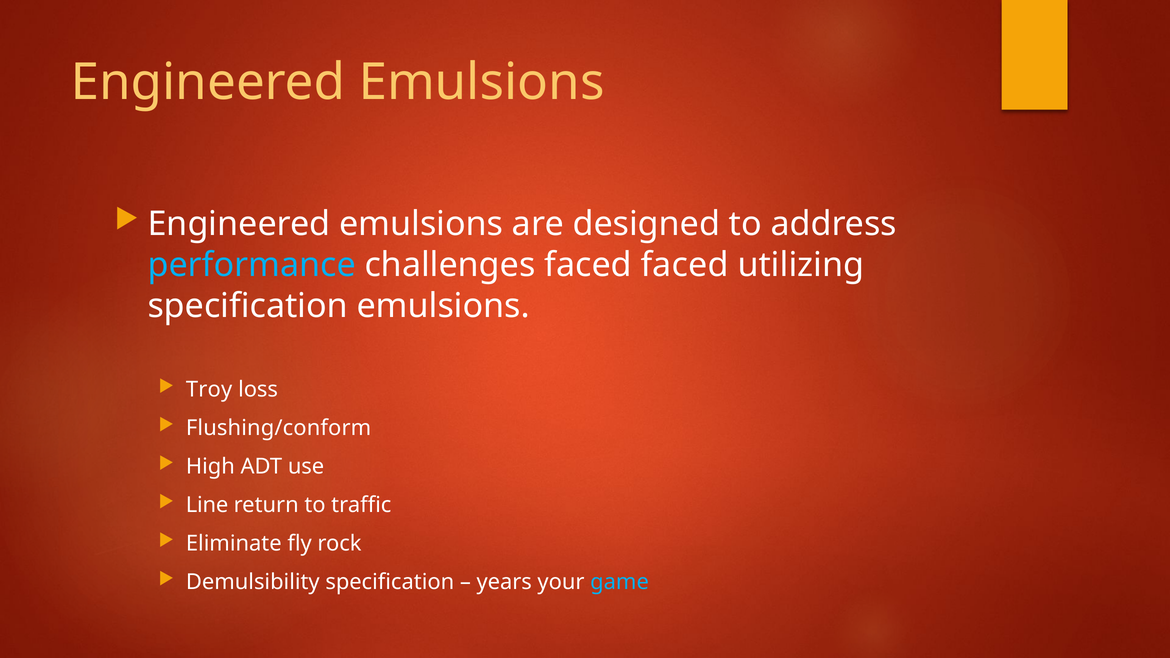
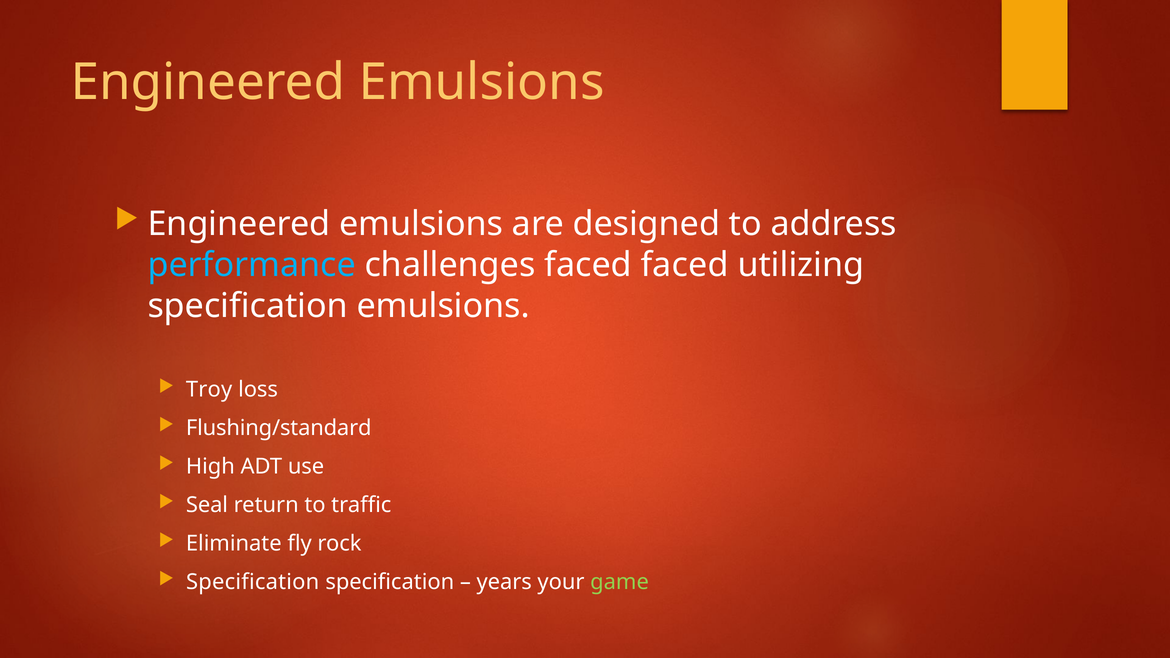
Flushing/conform: Flushing/conform -> Flushing/standard (279, 428)
Line: Line -> Seal (207, 505)
Demulsibility: Demulsibility -> Specification (253, 582)
game colour: light blue -> light green (620, 582)
